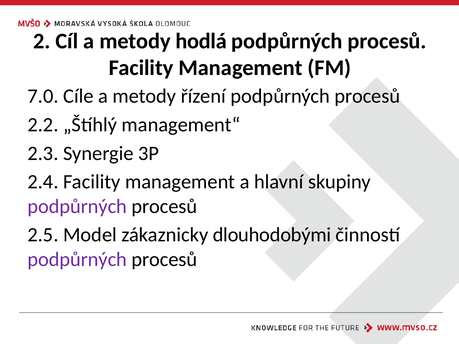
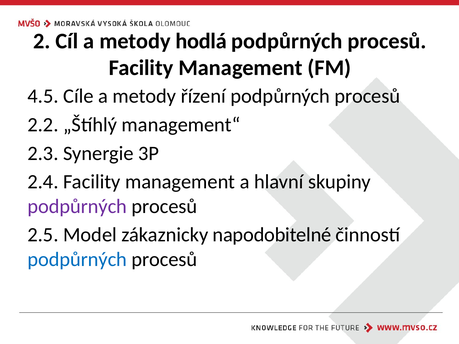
7.0: 7.0 -> 4.5 (43, 96)
dlouhodobými: dlouhodobými -> napodobitelné (272, 235)
podpůrných colour: purple -> blue (77, 260)
